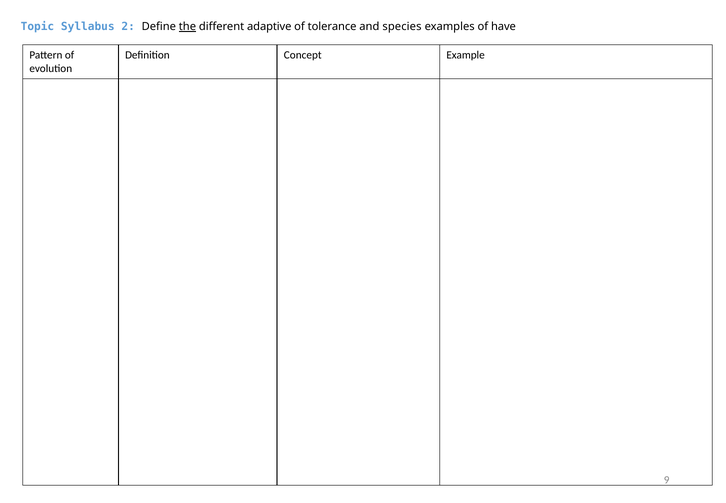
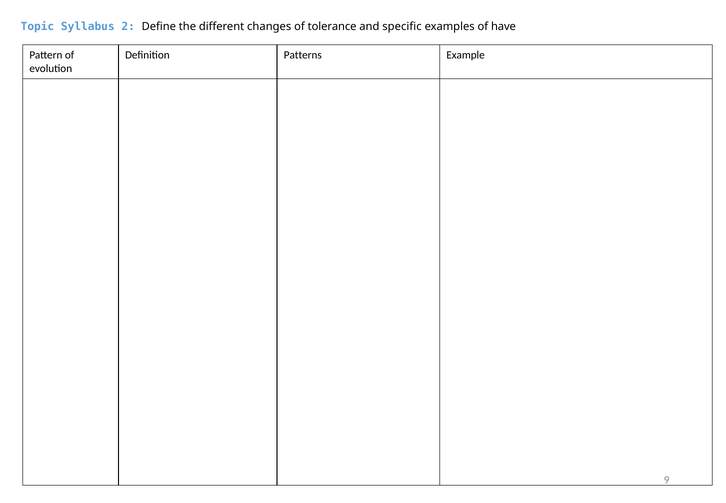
the underline: present -> none (187, 27)
adaptive: adaptive -> changes (269, 27)
species: species -> specific (402, 27)
Concept: Concept -> Patterns (303, 55)
